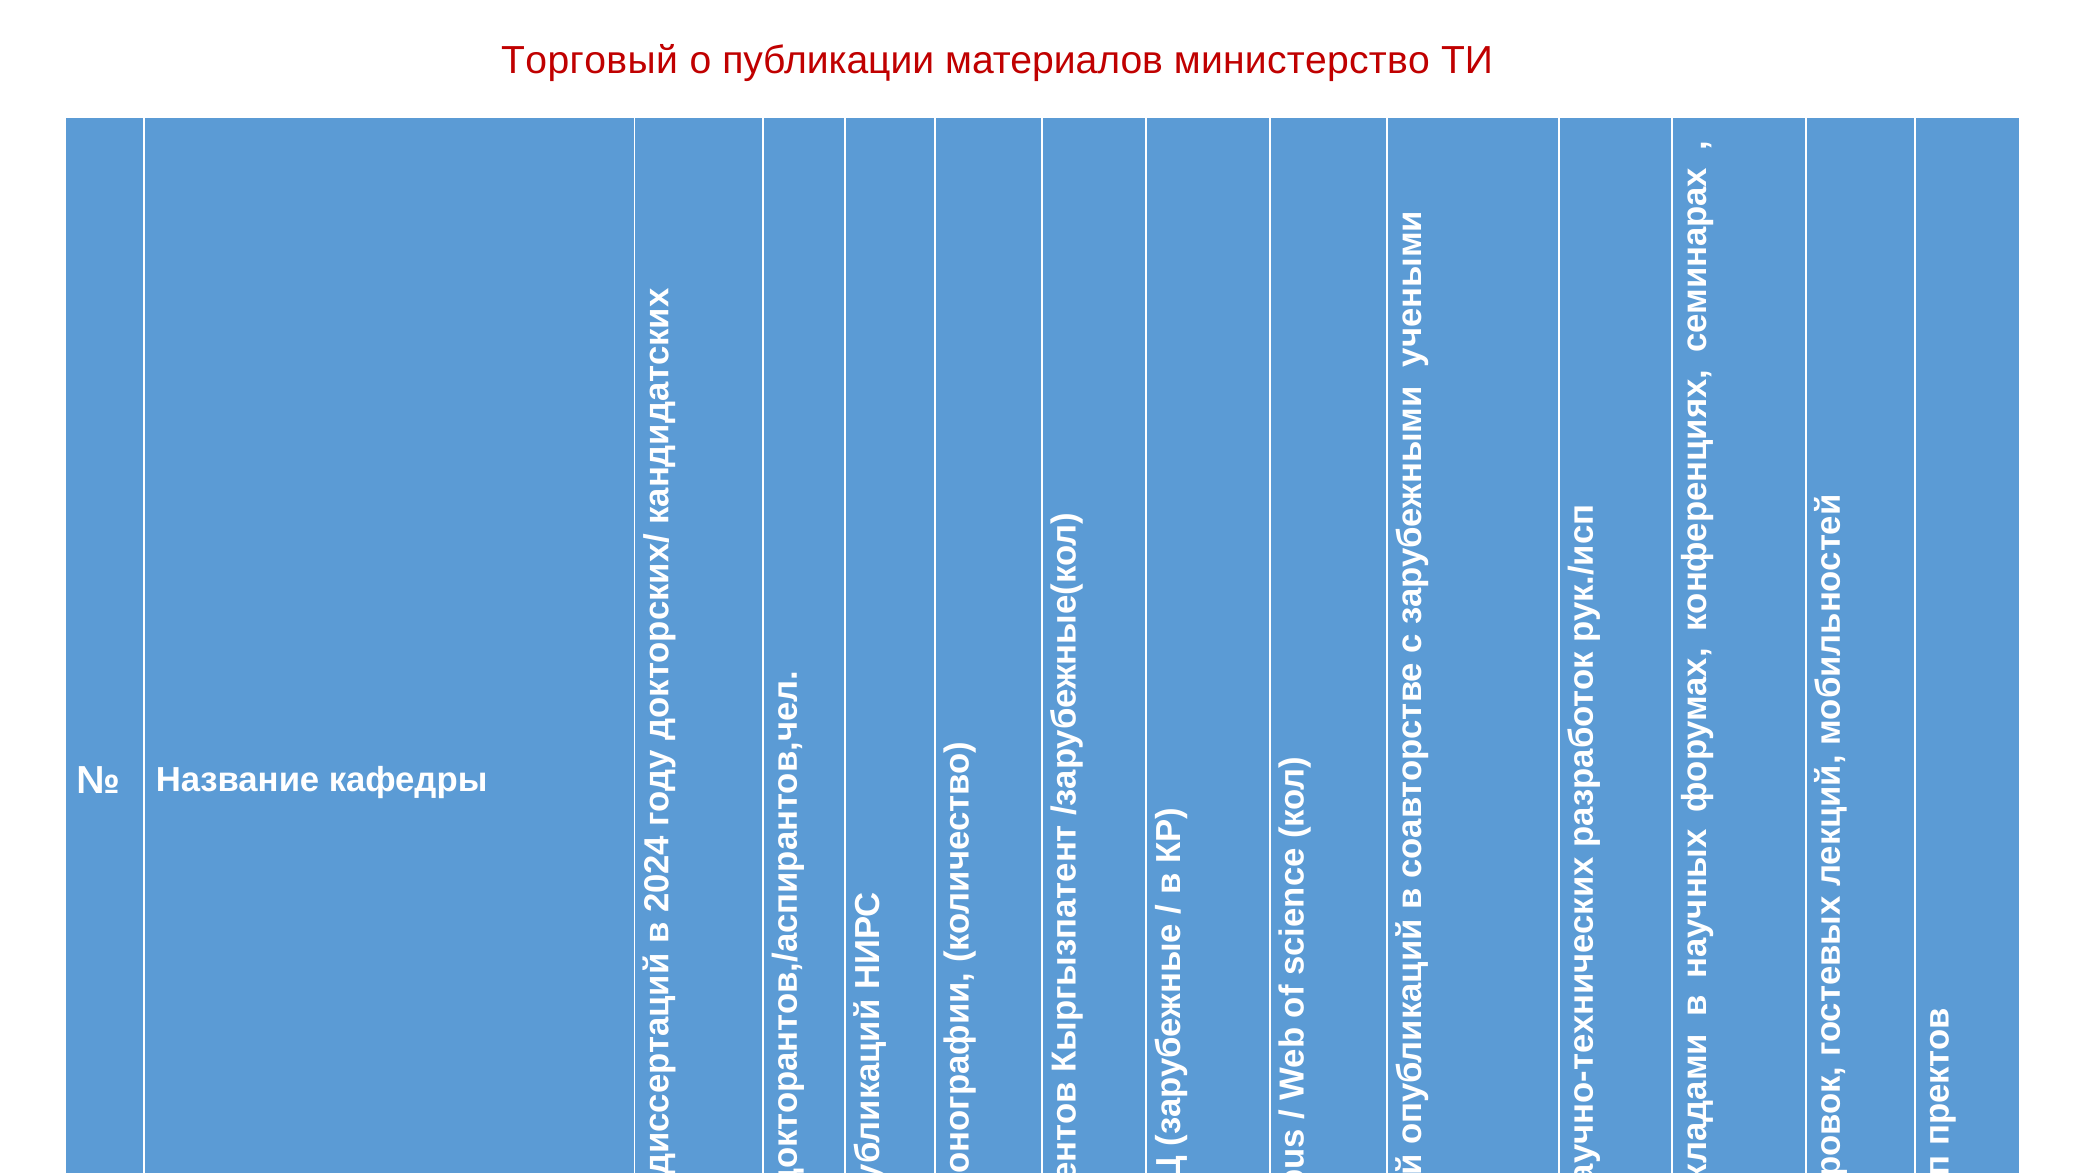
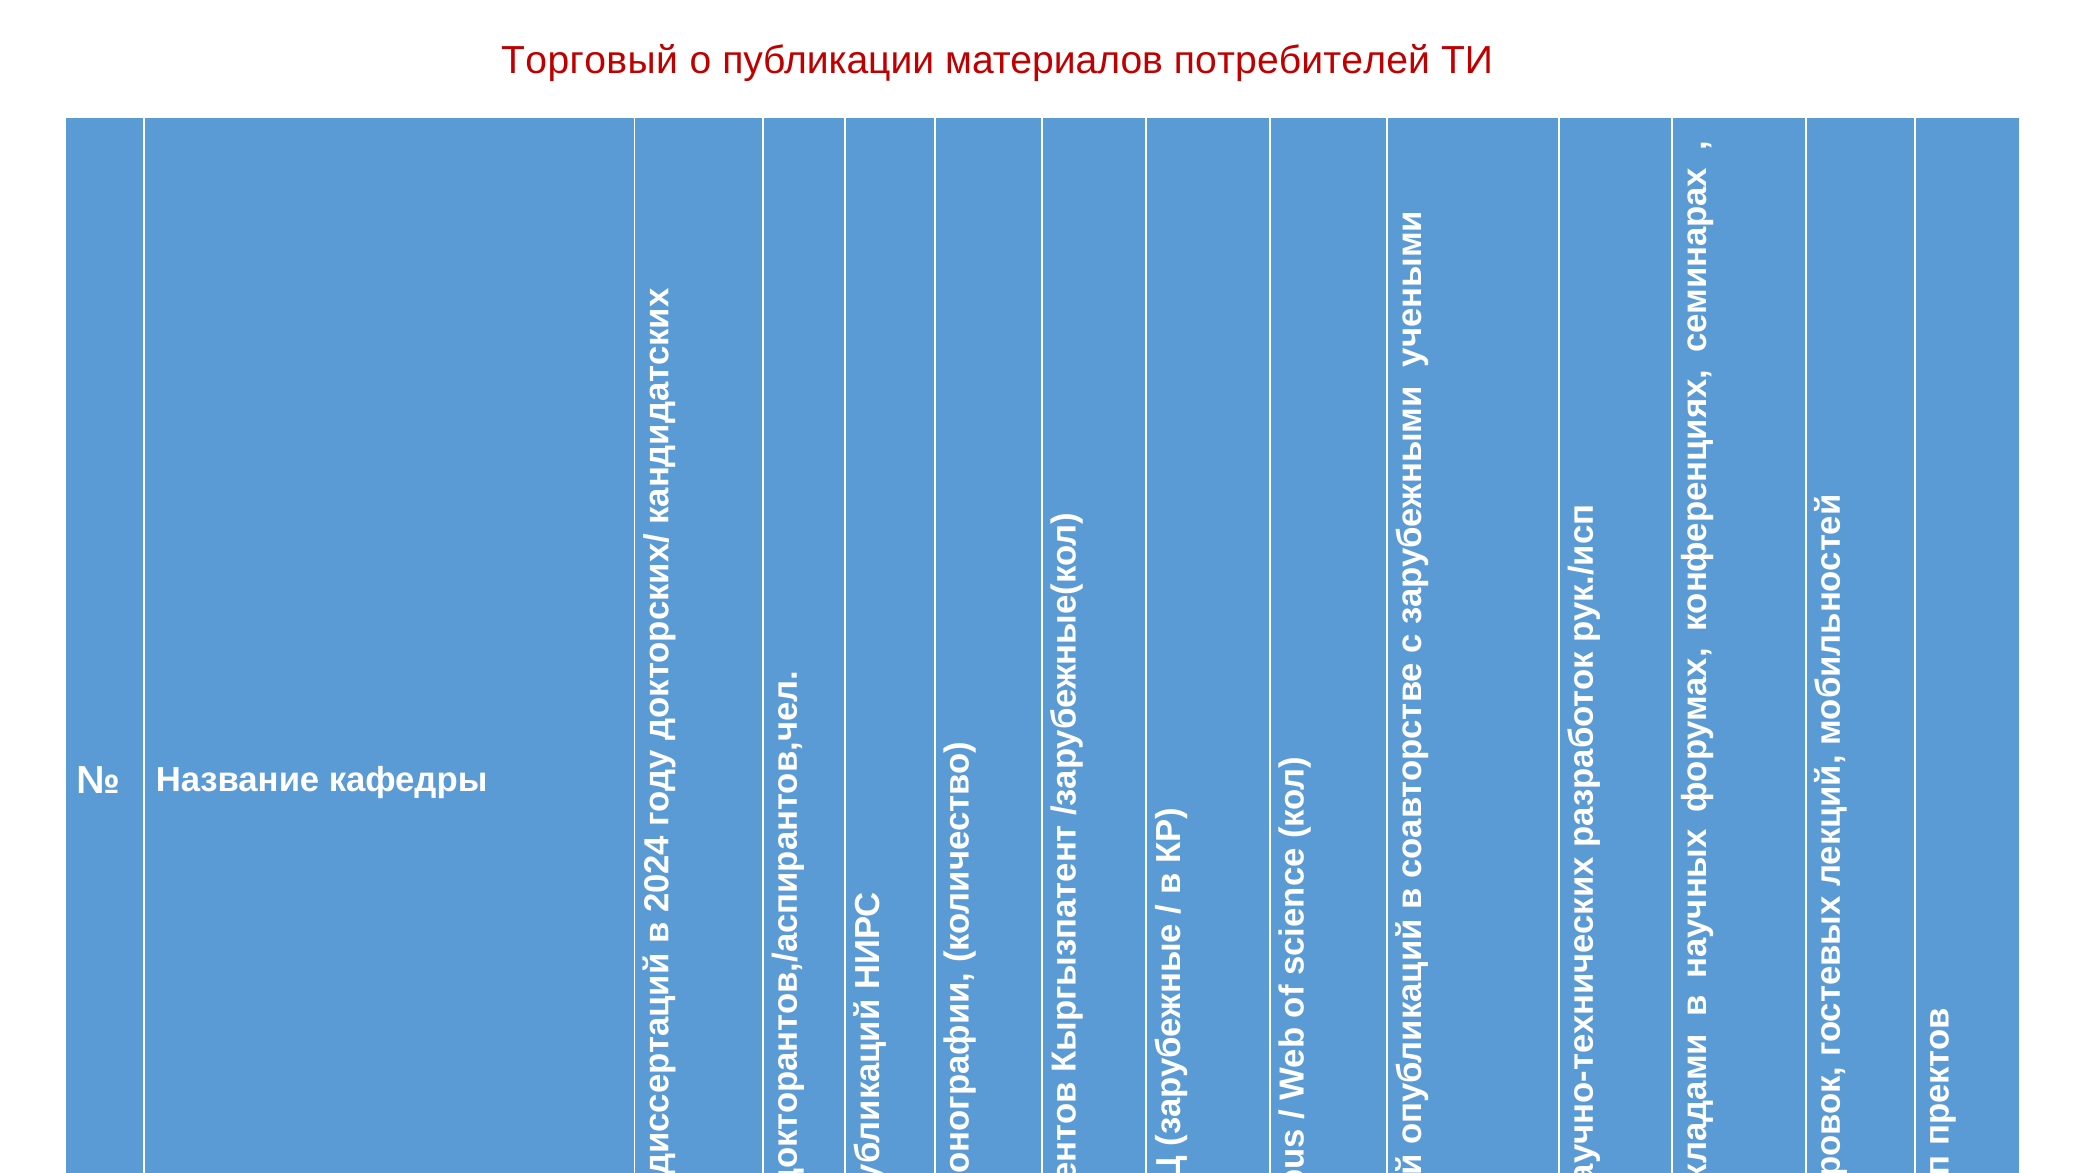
министерство: министерство -> потребителей (1302, 61)
